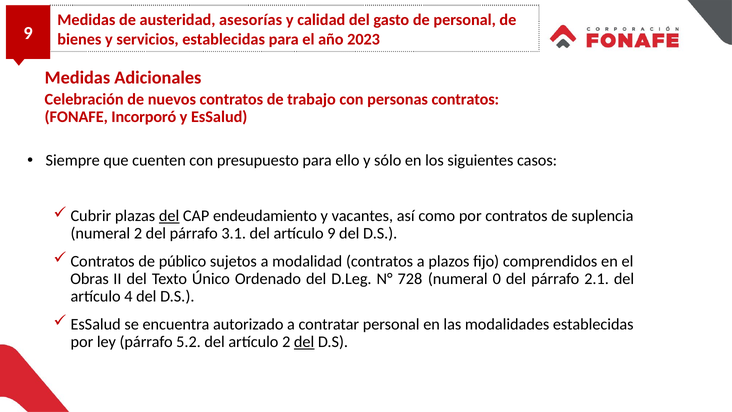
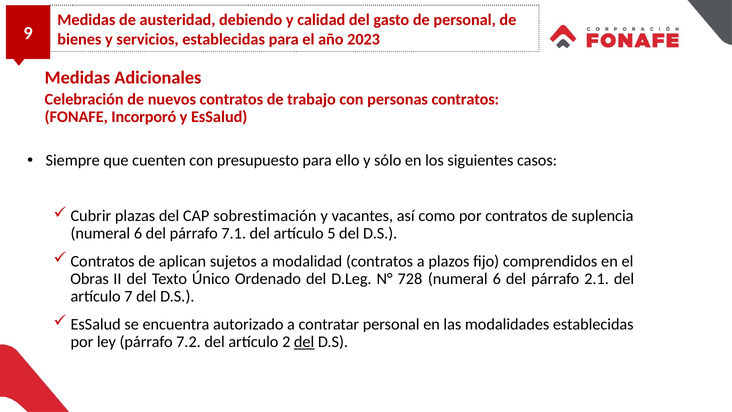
asesorías: asesorías -> debiendo (251, 20)
del underline: present -> none (169, 216)
endeudamiento: endeudamiento -> sobrestimación (265, 216)
2: 2 -> 6 (138, 233)
3.1: 3.1 -> 7.1 (234, 233)
artículo 9: 9 -> 5 (331, 233)
público: público -> aplican (182, 261)
728 numeral 0: 0 -> 6 (497, 279)
4: 4 -> 7 (128, 296)
5.2: 5.2 -> 7.2 (189, 342)
